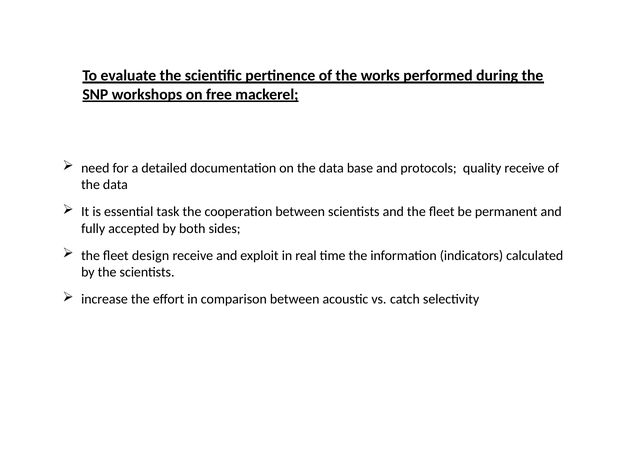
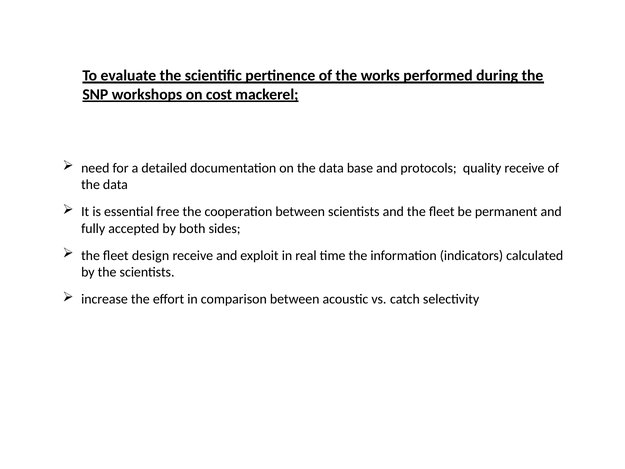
free: free -> cost (219, 94)
task: task -> free (168, 212)
